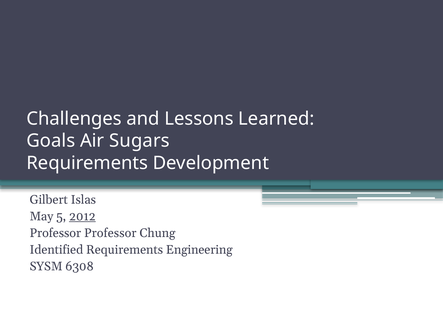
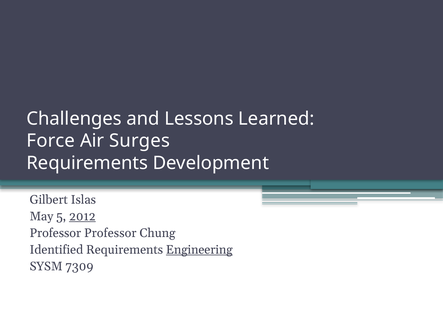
Goals: Goals -> Force (51, 140)
Sugars: Sugars -> Surges (140, 140)
Engineering underline: none -> present (199, 249)
6308: 6308 -> 7309 (79, 266)
